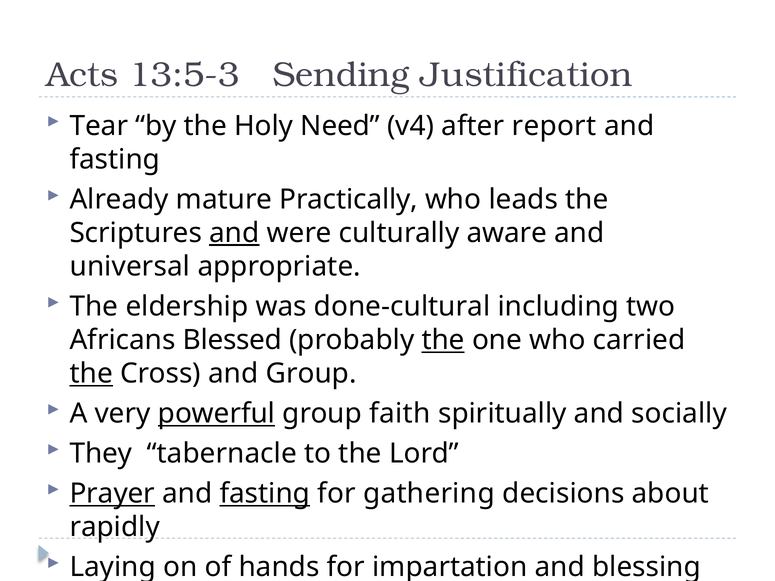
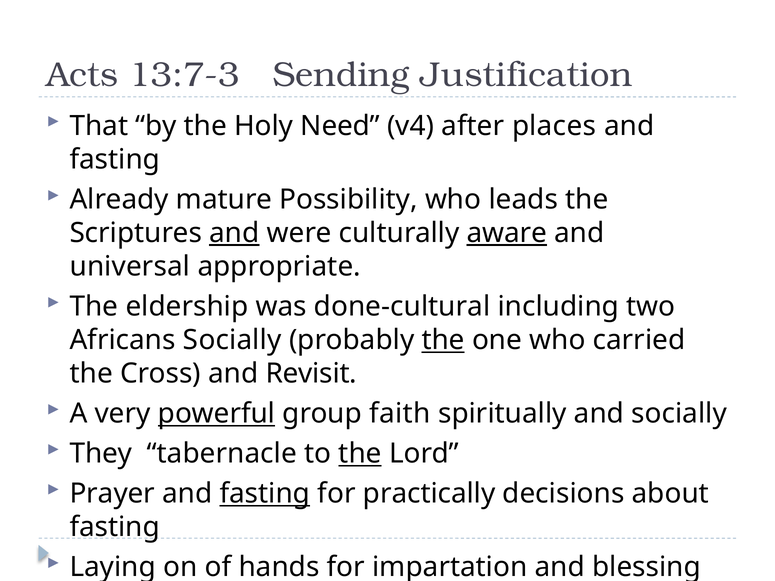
13:5-3: 13:5-3 -> 13:7-3 (184, 75)
Tear: Tear -> That (99, 126)
report: report -> places (554, 126)
Practically: Practically -> Possibility (348, 199)
aware underline: none -> present (507, 233)
Africans Blessed: Blessed -> Socially (232, 340)
the underline: present -> none (91, 374)
and Group: Group -> Revisit (311, 374)
the underline: none -> present (360, 454)
Prayer underline: present -> none (112, 494)
gathering: gathering -> practically (429, 494)
rapidly: rapidly -> fasting (115, 527)
